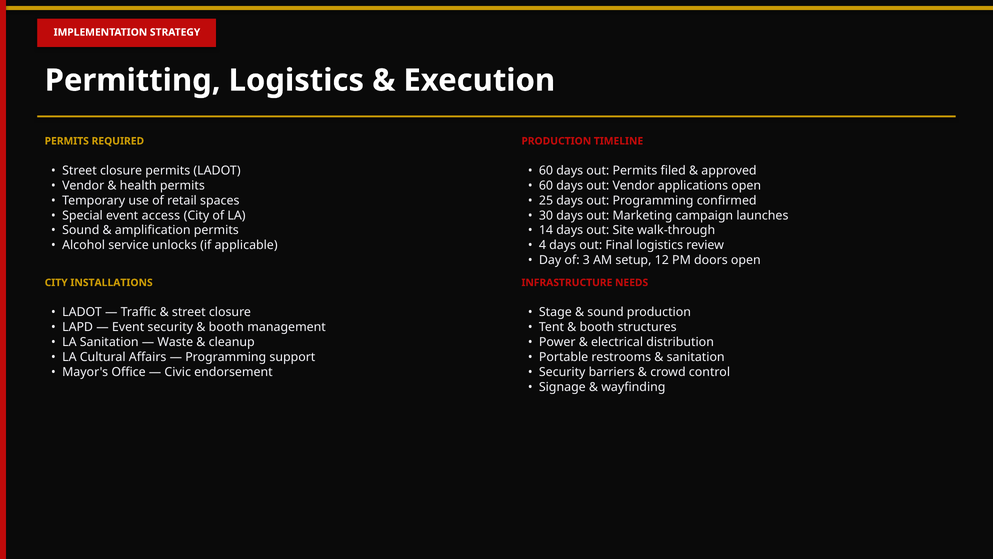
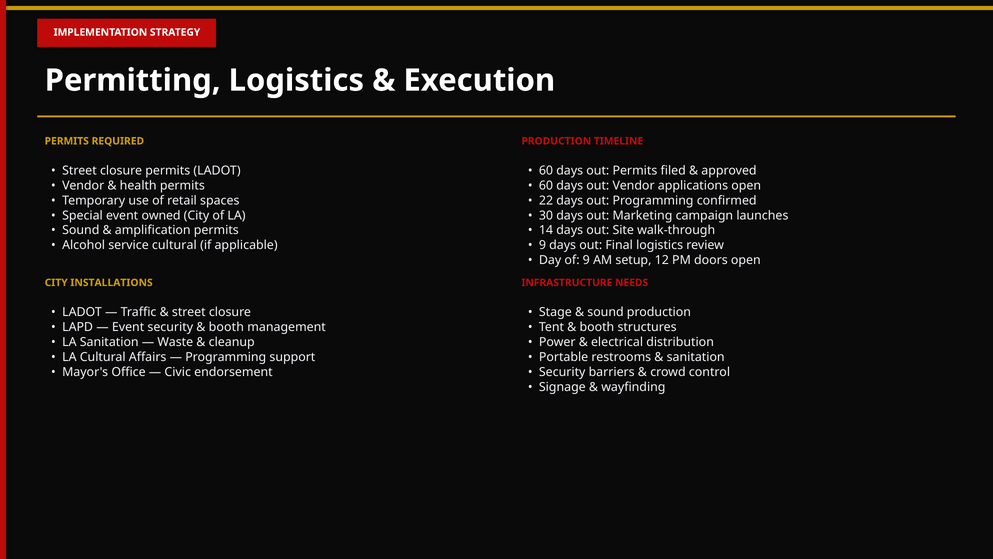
25: 25 -> 22 (546, 200)
access: access -> owned (161, 215)
service unlocks: unlocks -> cultural (174, 245)
4: 4 -> 9 (542, 245)
of 3: 3 -> 9 (586, 260)
